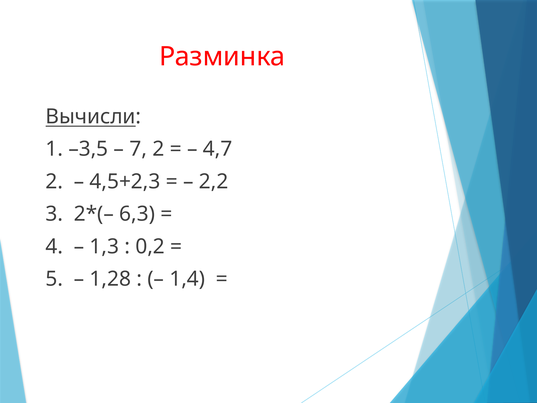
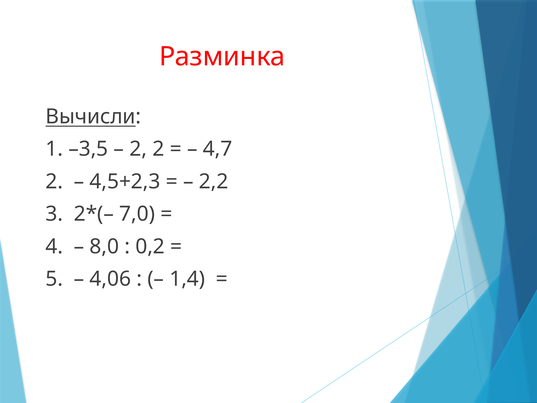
7: 7 -> 2 (138, 149)
6,3: 6,3 -> 7,0 (137, 214)
1,3: 1,3 -> 8,0 (104, 246)
1,28: 1,28 -> 4,06 (110, 279)
